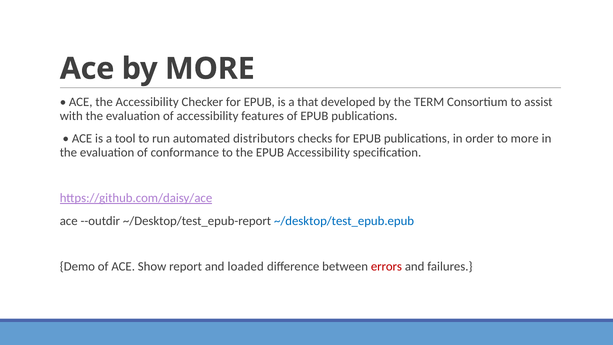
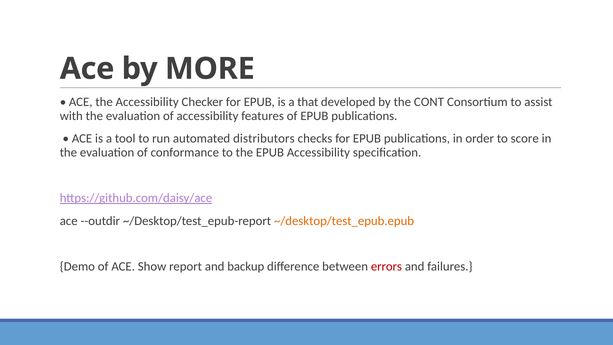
TERM: TERM -> CONT (429, 102)
to more: more -> score (525, 139)
~/desktop/test_epub.epub colour: blue -> orange (344, 221)
loaded: loaded -> backup (246, 266)
